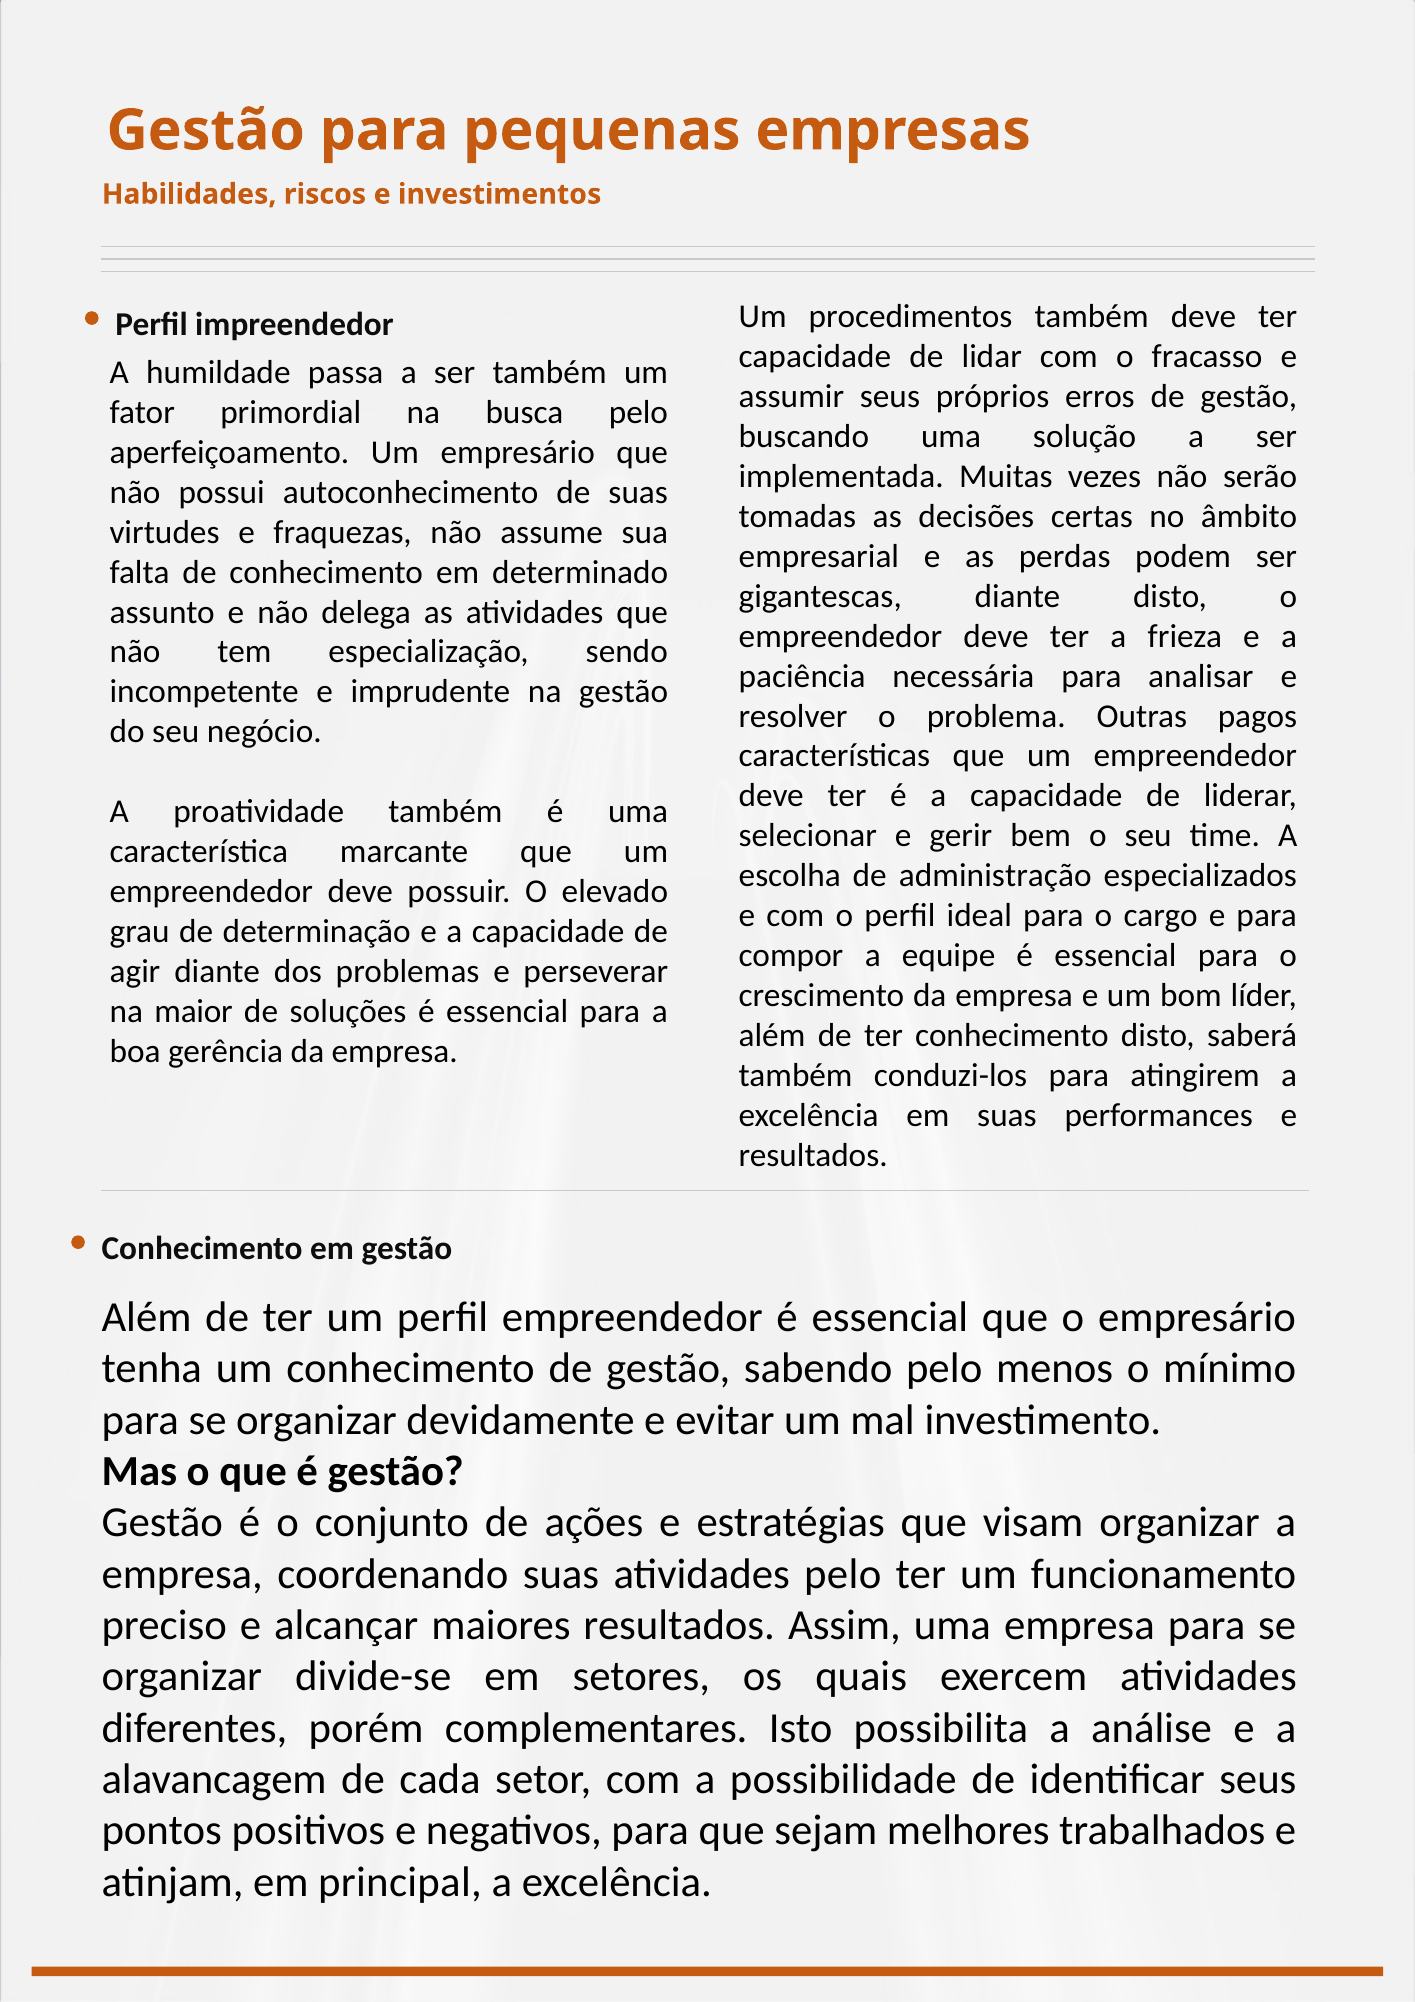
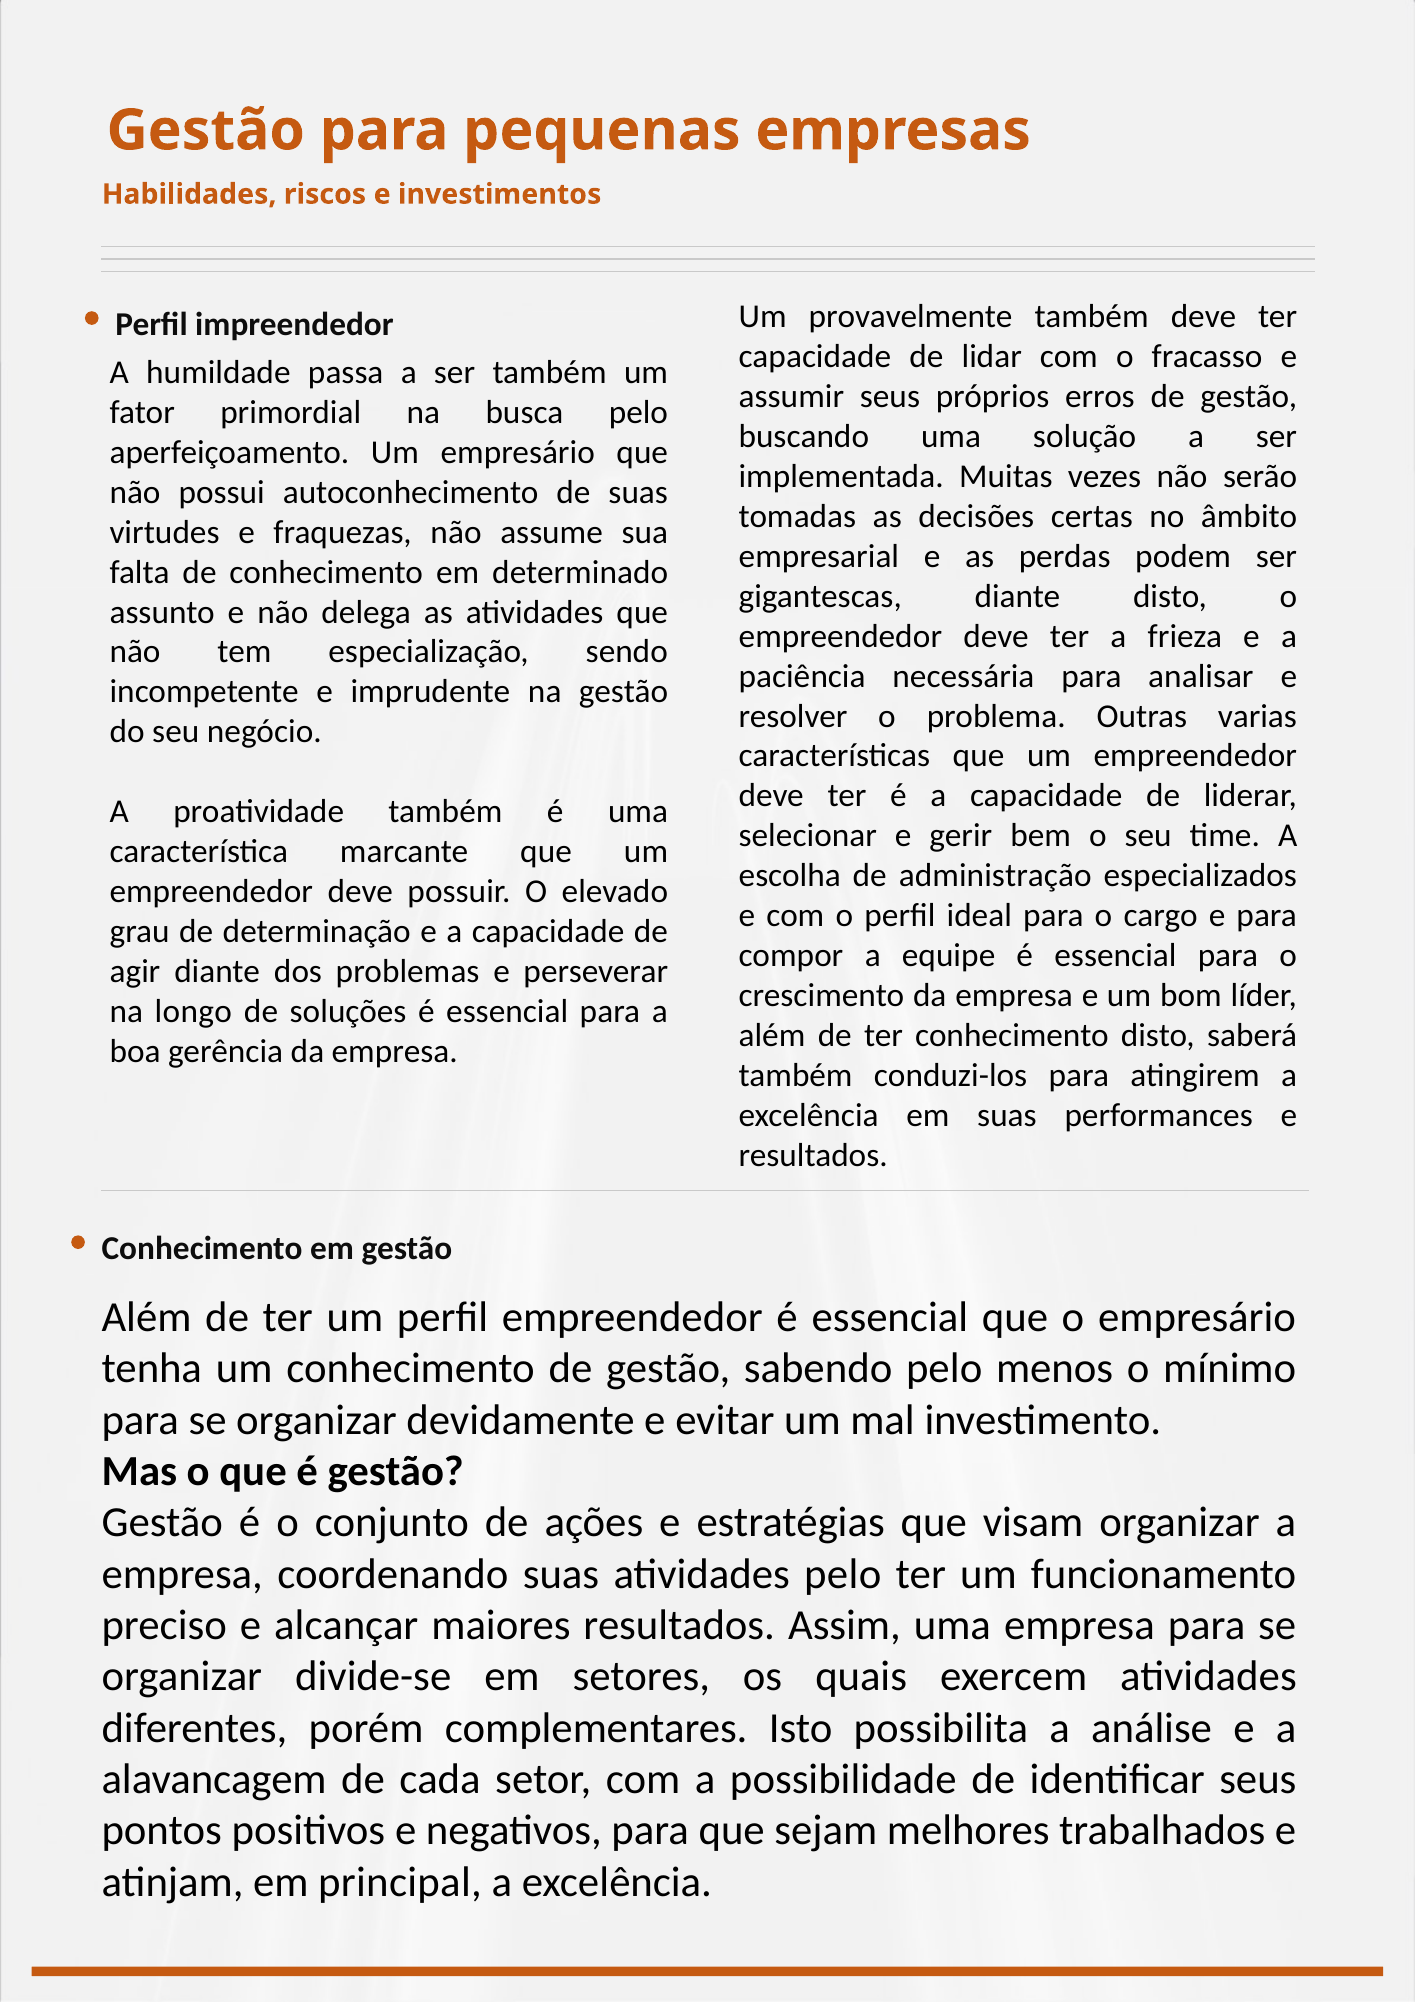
procedimentos: procedimentos -> provavelmente (911, 316)
pagos: pagos -> varias (1257, 716)
maior: maior -> longo (193, 1011)
